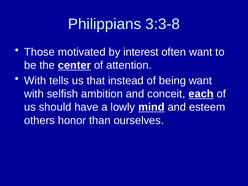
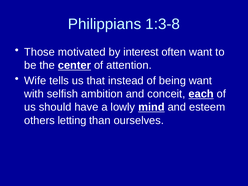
3:3-8: 3:3-8 -> 1:3-8 (163, 24)
With: With -> Wife (35, 81)
honor: honor -> letting (72, 120)
